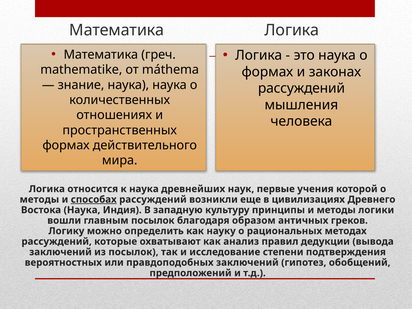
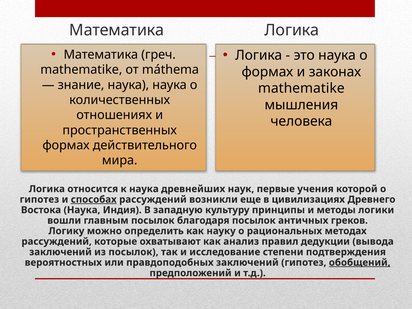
рассуждений: рассуждений -> mathematike (301, 88)
методы: методы -> гипотез (39, 199)
благодаря образом: образом -> посылок (254, 220)
обобщений underline: none -> present (360, 263)
